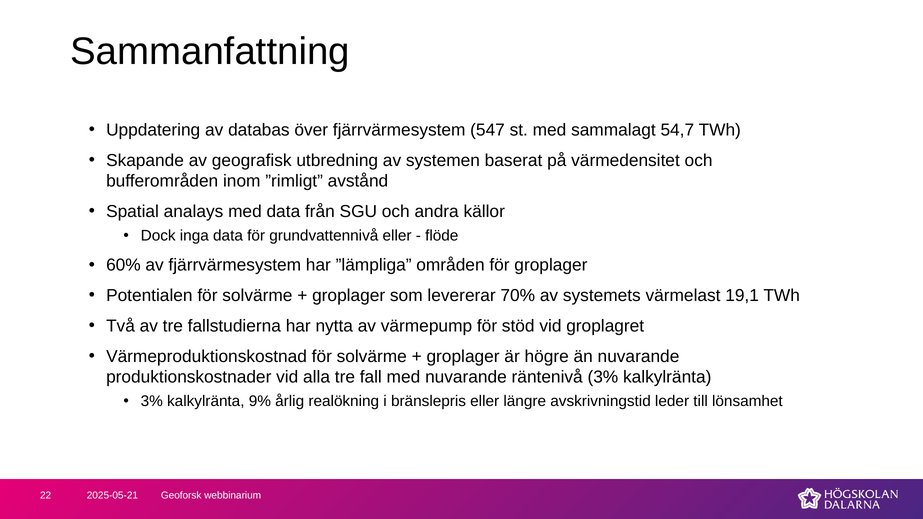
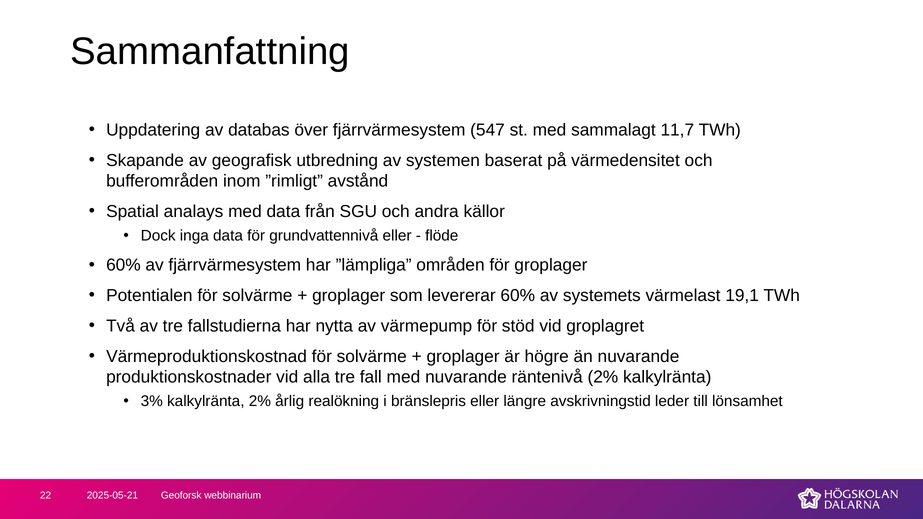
54,7: 54,7 -> 11,7 (677, 130)
levererar 70%: 70% -> 60% (518, 296)
räntenivå 3%: 3% -> 2% (603, 377)
kalkylränta 9%: 9% -> 2% (260, 402)
